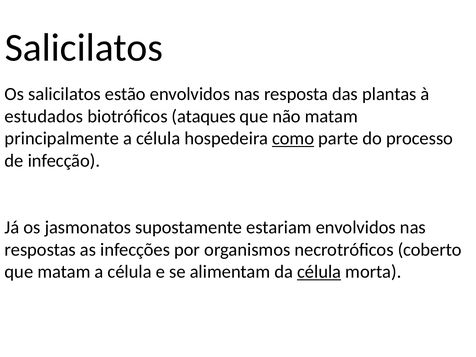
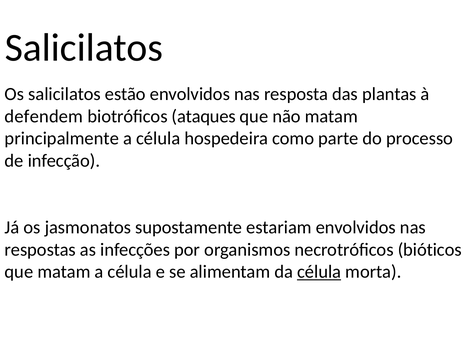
estudados: estudados -> defendem (44, 116)
como underline: present -> none (293, 139)
coberto: coberto -> bióticos (430, 250)
